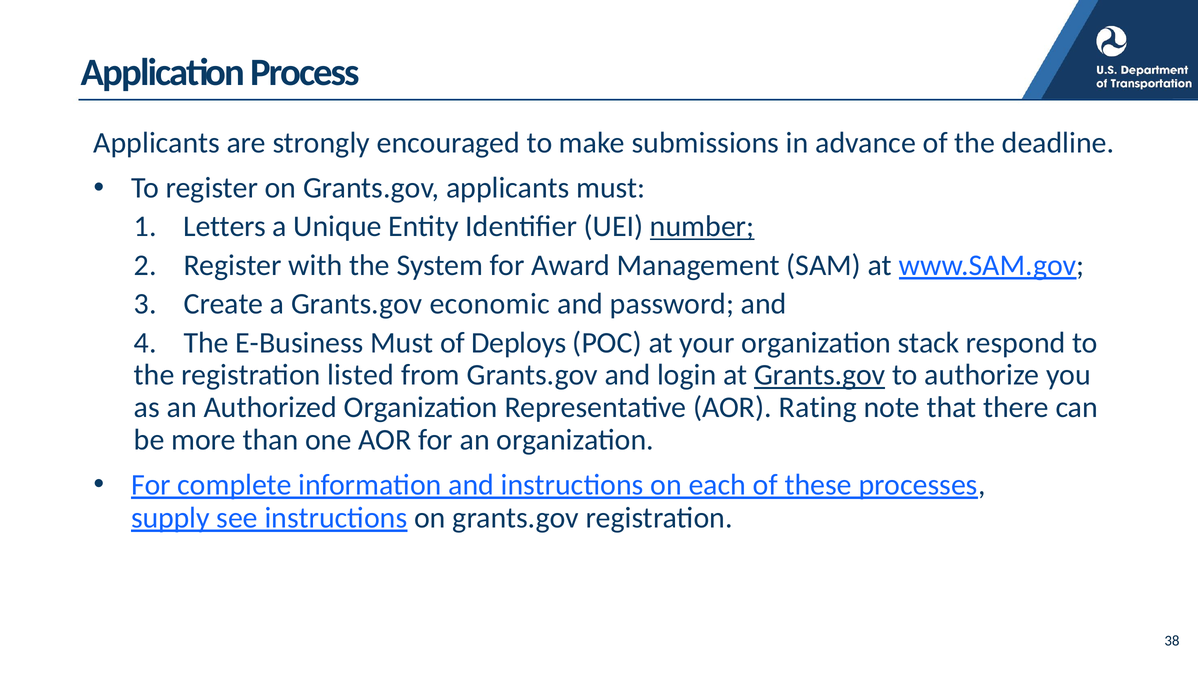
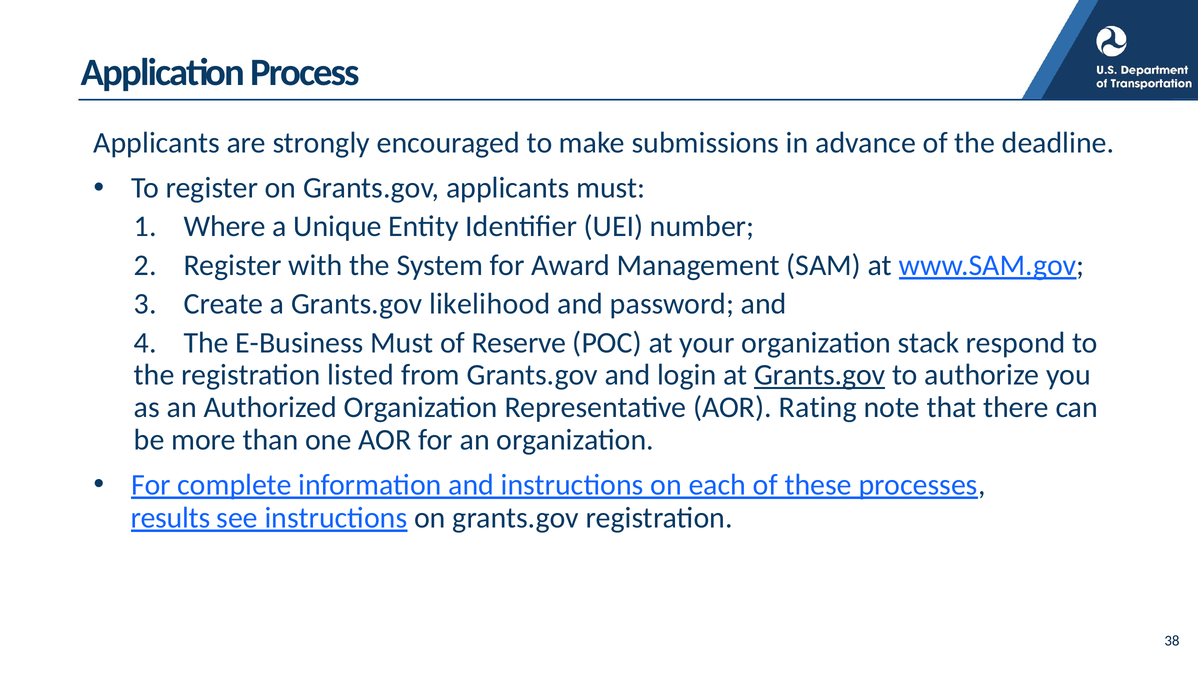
Letters: Letters -> Where (225, 226)
number underline: present -> none (702, 226)
economic: economic -> likelihood (490, 304)
Deploys: Deploys -> Reserve (519, 343)
supply: supply -> results (171, 518)
